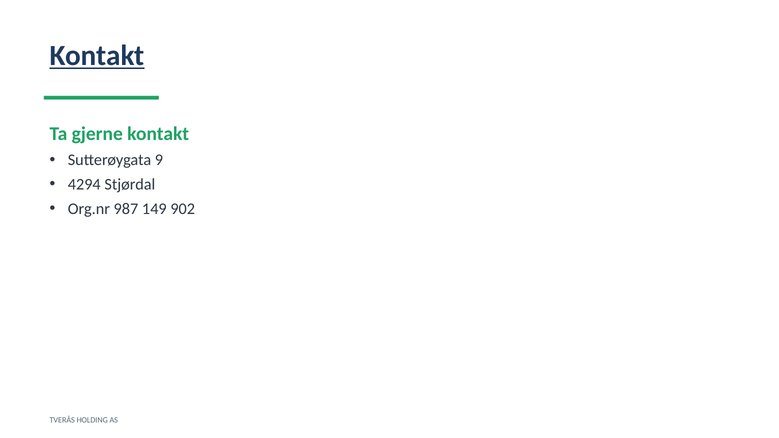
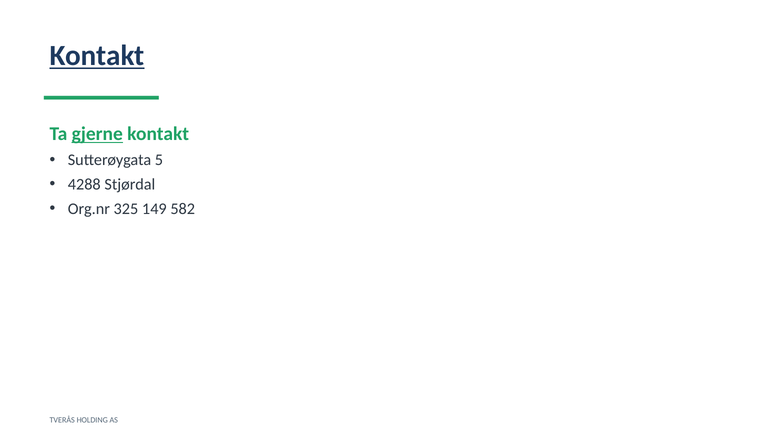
gjerne underline: none -> present (97, 134)
9: 9 -> 5 (159, 160)
4294: 4294 -> 4288 (84, 185)
987: 987 -> 325 (126, 209)
902: 902 -> 582 (183, 209)
